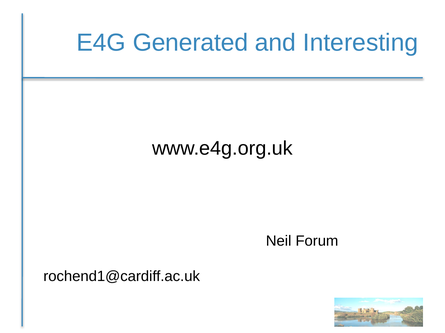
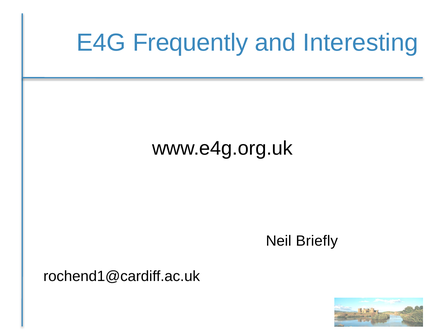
Generated: Generated -> Frequently (190, 43)
Forum: Forum -> Briefly (317, 241)
